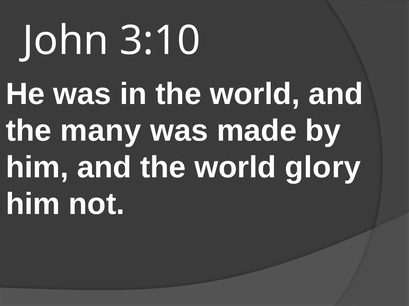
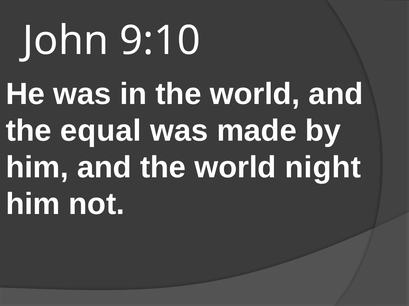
3:10: 3:10 -> 9:10 (160, 41)
many: many -> equal (101, 131)
glory: glory -> night (323, 168)
